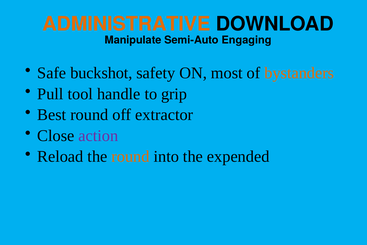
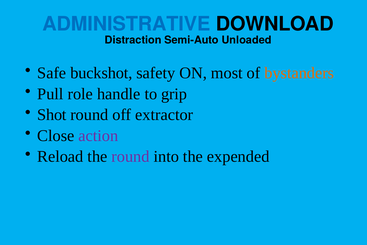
ADMINISTRATIVE colour: orange -> blue (126, 24)
Manipulate: Manipulate -> Distraction (133, 40)
Engaging: Engaging -> Unloaded (247, 40)
tool: tool -> role (80, 94)
Best: Best -> Shot (52, 115)
round colour: orange -> purple (130, 156)
